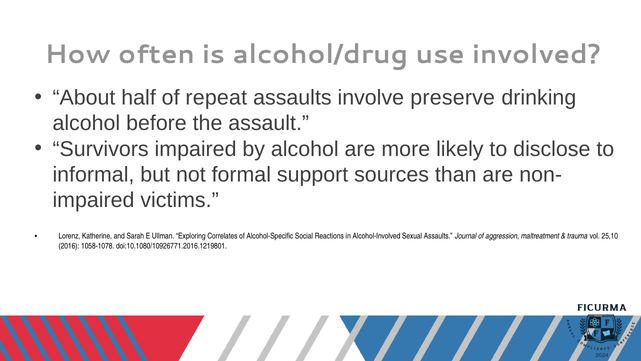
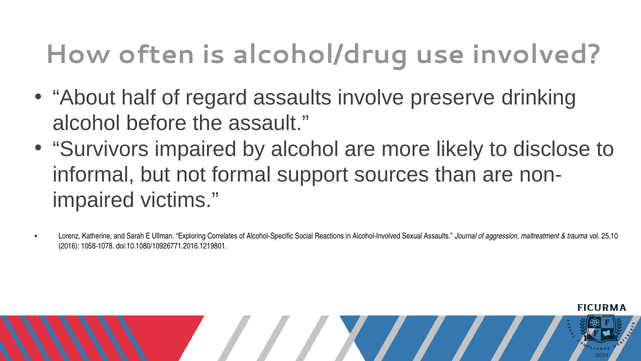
repeat: repeat -> regard (216, 98)
